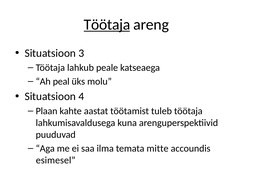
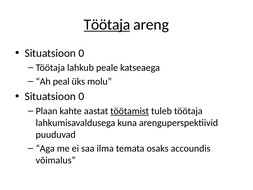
3: 3 -> 0 (81, 53)
4: 4 -> 0 (81, 96)
töötamist underline: none -> present (130, 111)
mitte: mitte -> osaks (158, 148)
esimesel: esimesel -> võimalus (56, 160)
